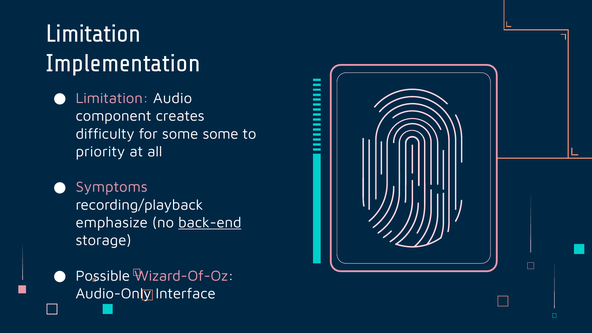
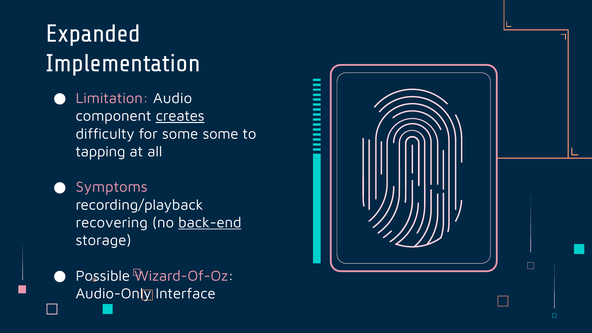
Limitation: Limitation -> Expanded (93, 34)
creates underline: none -> present (180, 116)
priority: priority -> tapping (100, 152)
emphasize: emphasize -> recovering (112, 223)
